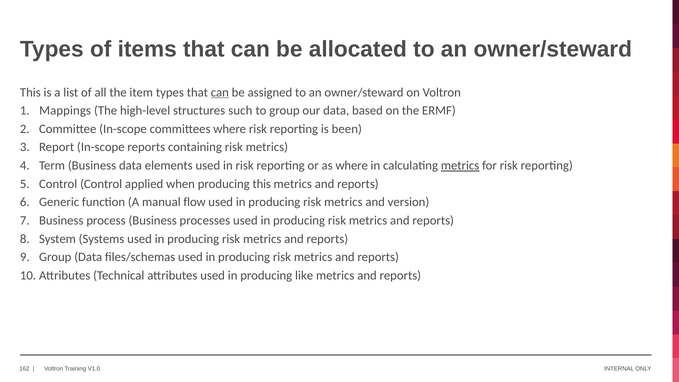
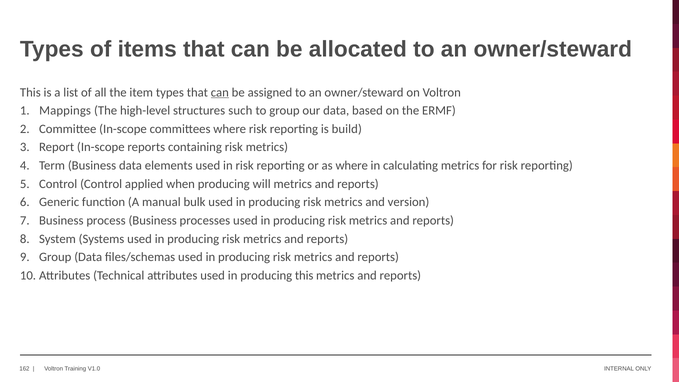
been: been -> build (347, 129)
metrics underline: present -> none (460, 166)
producing this: this -> will (262, 184)
flow: flow -> bulk (195, 202)
producing like: like -> this (304, 276)
